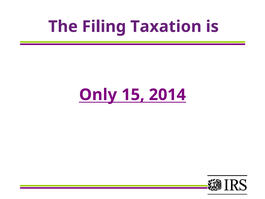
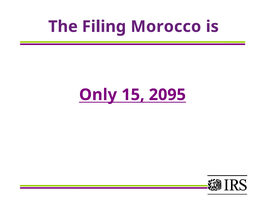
Taxation: Taxation -> Morocco (166, 27)
2014: 2014 -> 2095 (167, 95)
